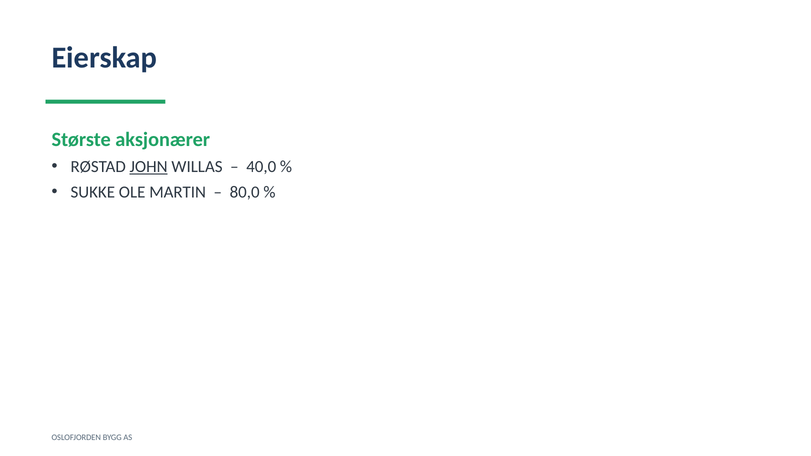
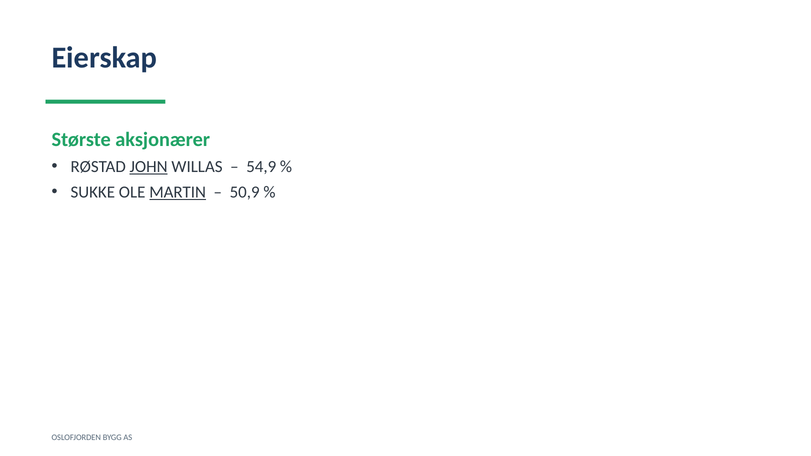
40,0: 40,0 -> 54,9 (261, 167)
MARTIN underline: none -> present (178, 192)
80,0: 80,0 -> 50,9 (245, 192)
